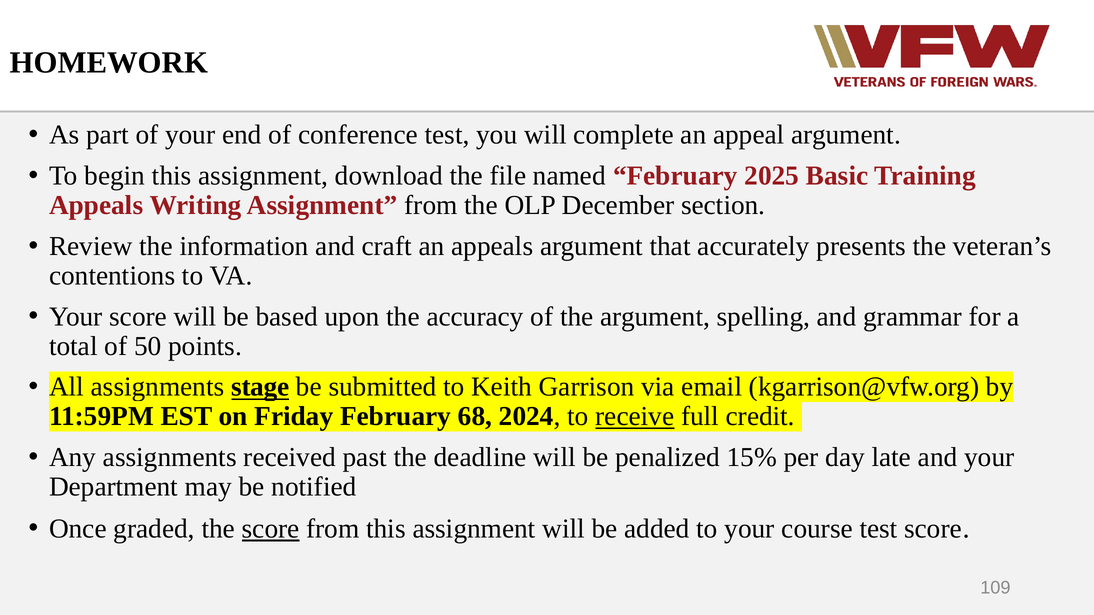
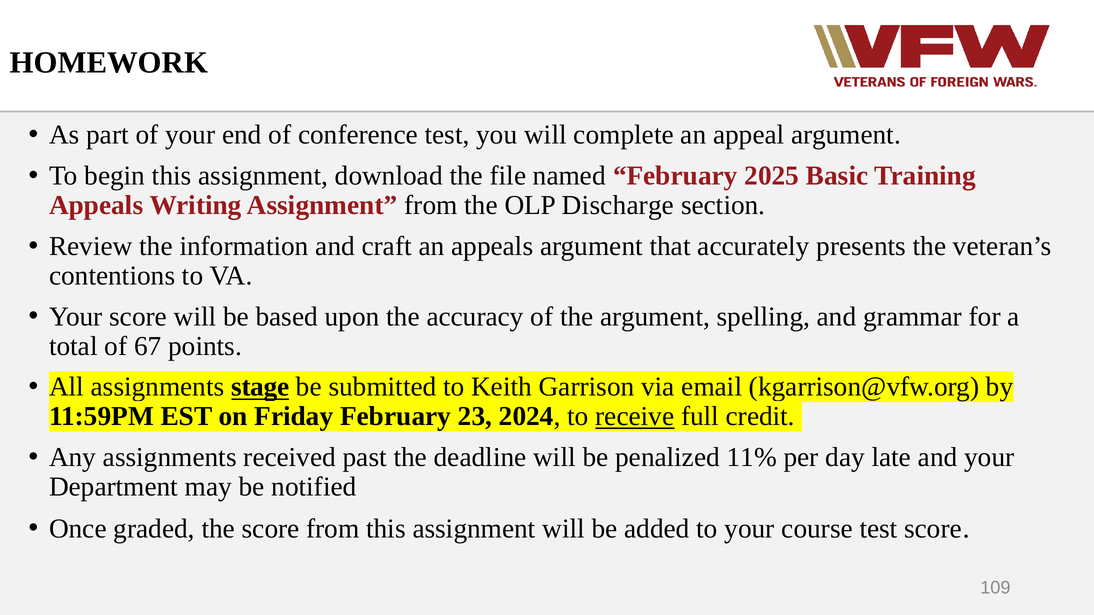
December: December -> Discharge (618, 205)
50: 50 -> 67 (148, 346)
68: 68 -> 23 (475, 417)
15%: 15% -> 11% (752, 458)
score underline: present -> none (271, 529)
